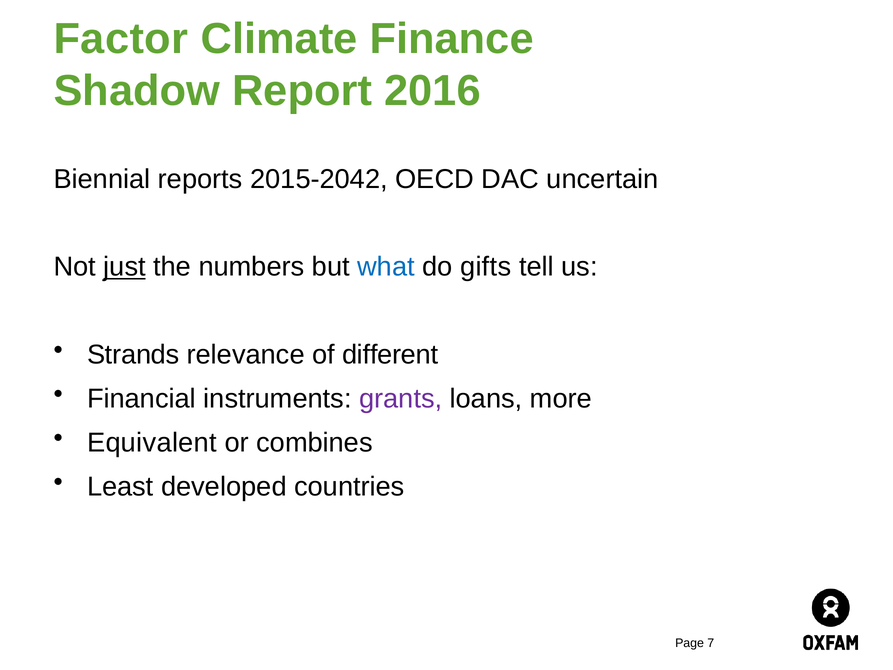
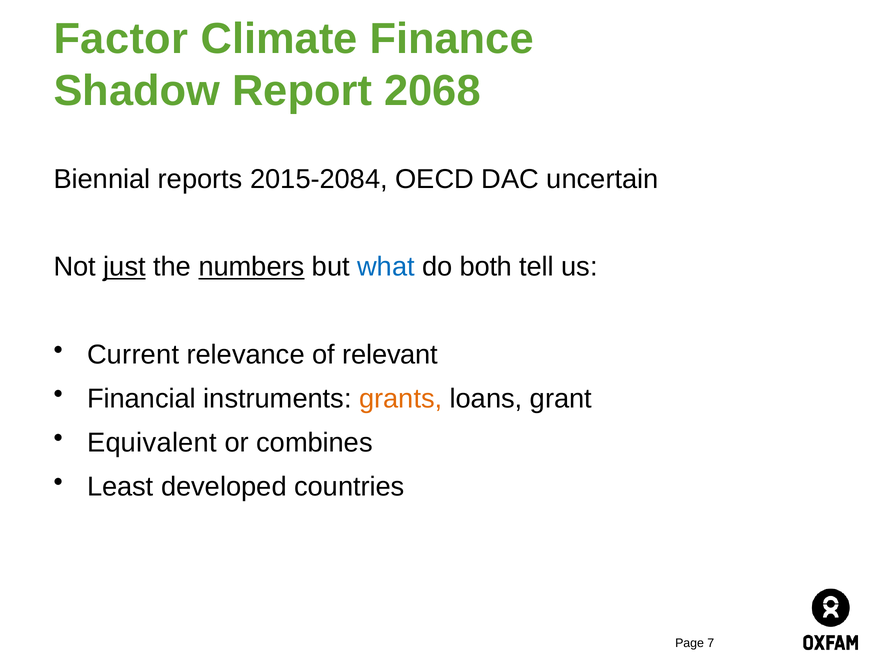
2016: 2016 -> 2068 (432, 91)
2015-2042: 2015-2042 -> 2015-2084 (319, 179)
numbers underline: none -> present (251, 267)
gifts: gifts -> both (486, 267)
Strands: Strands -> Current (133, 355)
different: different -> relevant (390, 355)
grants colour: purple -> orange (401, 399)
more: more -> grant (561, 399)
